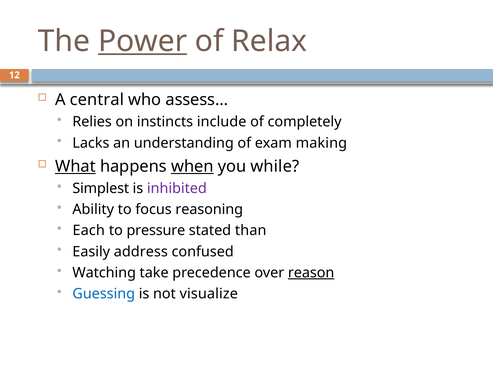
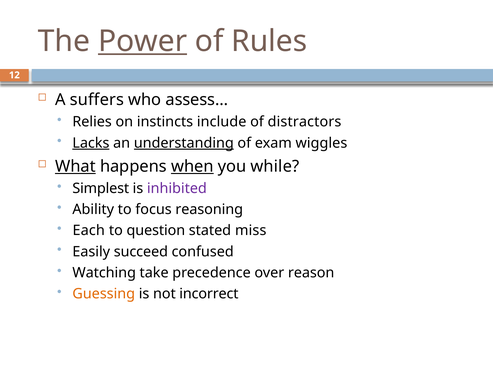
Relax: Relax -> Rules (269, 41)
central: central -> suffers (97, 100)
completely: completely -> distractors (304, 122)
Lacks underline: none -> present (91, 143)
understanding underline: none -> present (184, 143)
making: making -> wiggles (321, 143)
pressure: pressure -> question (156, 230)
than: than -> miss (251, 230)
address: address -> succeed (141, 251)
reason underline: present -> none (311, 272)
Guessing colour: blue -> orange (104, 293)
visualize: visualize -> incorrect (209, 293)
